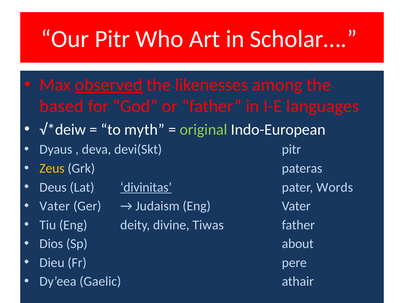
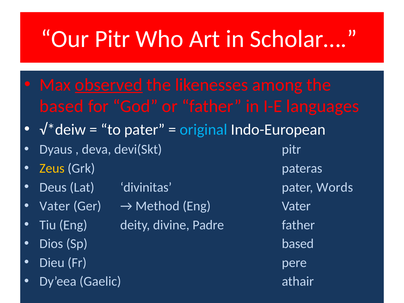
to myth: myth -> pater (144, 130)
original colour: light green -> light blue (203, 130)
divinitas underline: present -> none (146, 187)
Judaism: Judaism -> Method (157, 206)
Tiwas: Tiwas -> Padre (208, 225)
Sp about: about -> based (298, 244)
